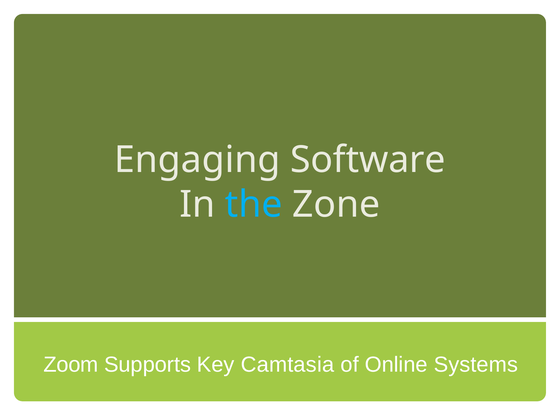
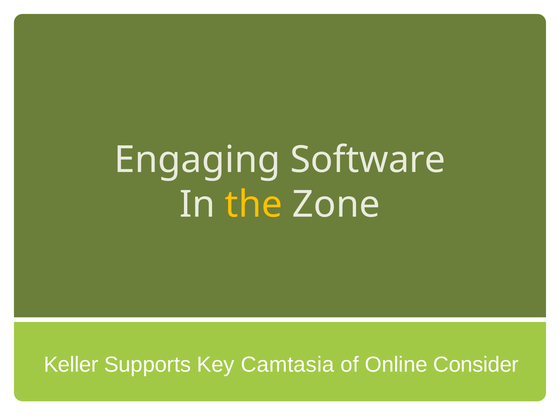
the colour: light blue -> yellow (254, 205)
Zoom: Zoom -> Keller (71, 365)
Systems: Systems -> Consider (476, 365)
